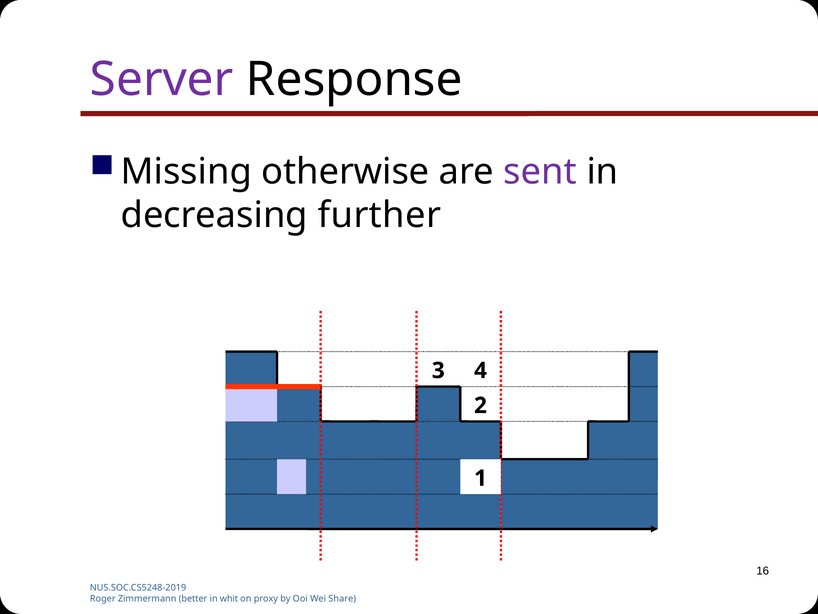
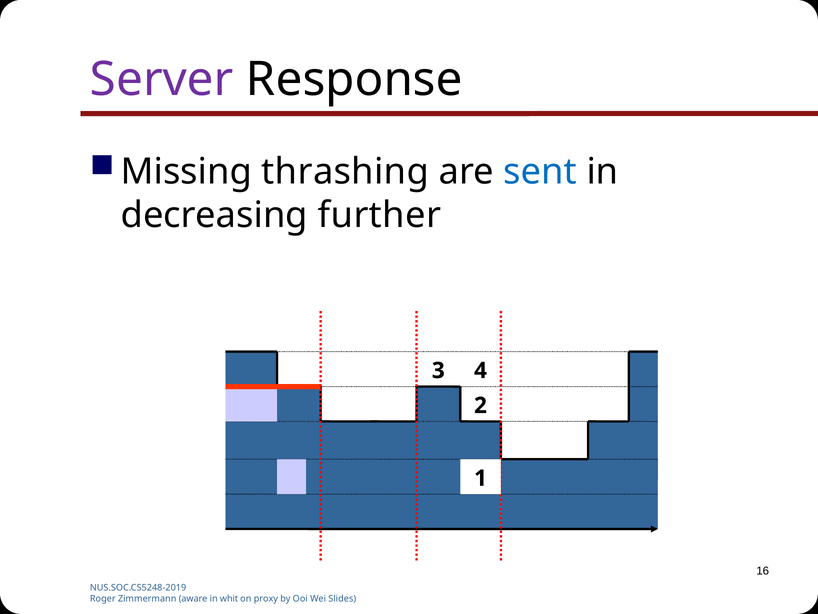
otherwise: otherwise -> thrashing (345, 172)
sent colour: purple -> blue (540, 172)
better: better -> aware (193, 598)
Share: Share -> Slides (342, 598)
